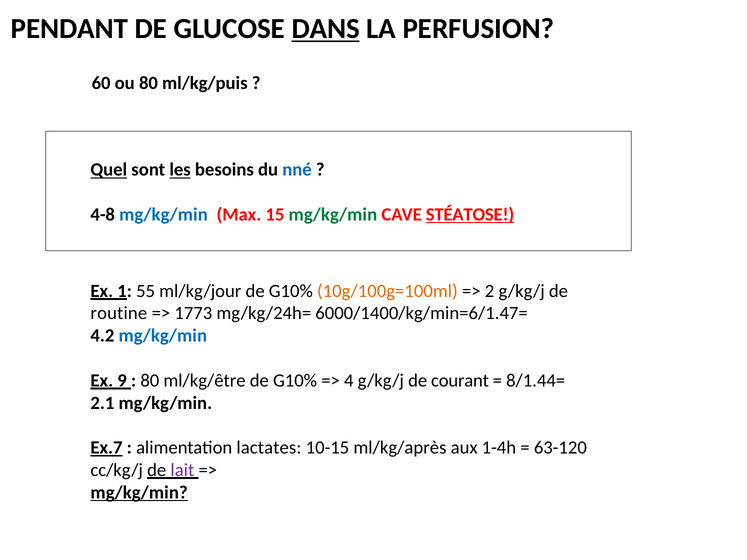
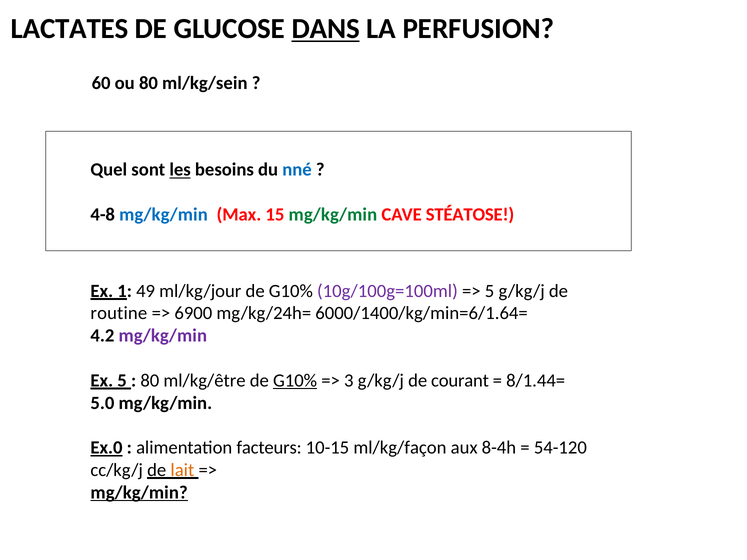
PENDANT: PENDANT -> LACTATES (70, 29)
ml/kg/puis: ml/kg/puis -> ml/kg/sein (205, 83)
Quel underline: present -> none (109, 170)
STÉATOSE underline: present -> none (470, 215)
55: 55 -> 49 (146, 291)
10g/100g=100ml colour: orange -> purple (387, 291)
2: 2 -> 5 (490, 291)
1773: 1773 -> 6900 (193, 313)
6000/1400/kg/min=6/1.47=: 6000/1400/kg/min=6/1.47= -> 6000/1400/kg/min=6/1.64= (422, 313)
mg/kg/min colour: blue -> purple (163, 336)
Ex 9: 9 -> 5 (122, 381)
G10% underline: none -> present (295, 381)
4: 4 -> 3 (349, 381)
2.1: 2.1 -> 5.0 (102, 403)
Ex.7: Ex.7 -> Ex.0 (107, 448)
lactates: lactates -> facteurs (269, 448)
ml/kg/après: ml/kg/après -> ml/kg/façon (400, 448)
1-4h: 1-4h -> 8-4h (499, 448)
63-120: 63-120 -> 54-120 (560, 448)
lait colour: purple -> orange (182, 470)
